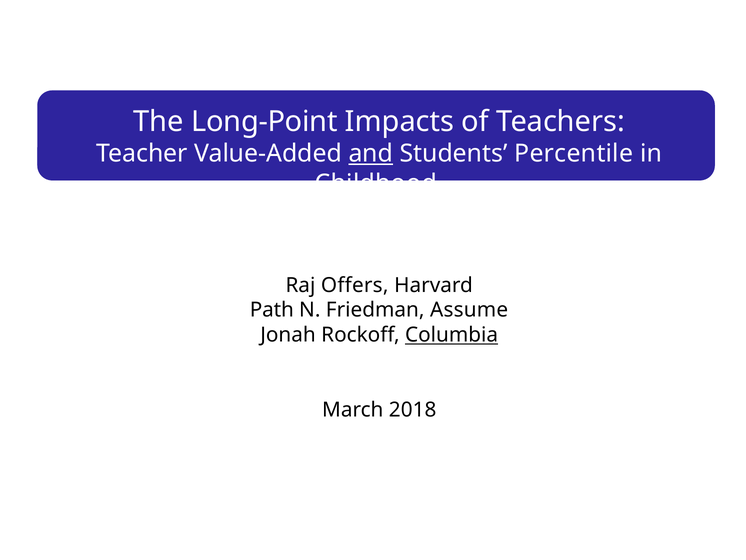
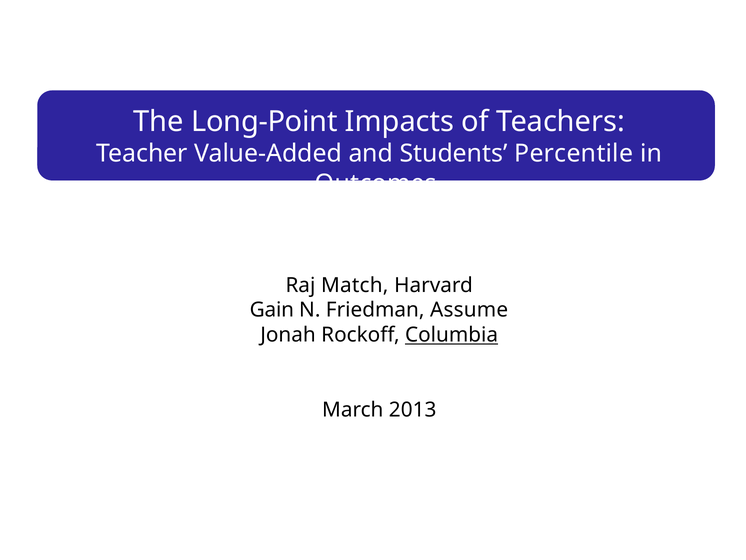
and underline: present -> none (371, 153)
Childhood: Childhood -> Outcomes (376, 183)
Offers: Offers -> Match (355, 285)
Path: Path -> Gain (272, 310)
2018: 2018 -> 2013 (413, 409)
